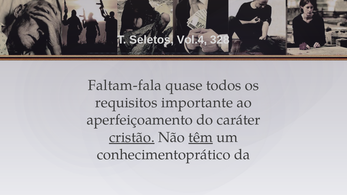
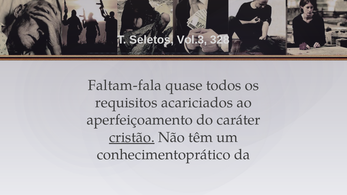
Vol.4: Vol.4 -> Vol.3 (192, 40)
importante: importante -> acariciados (197, 103)
têm underline: present -> none (201, 137)
